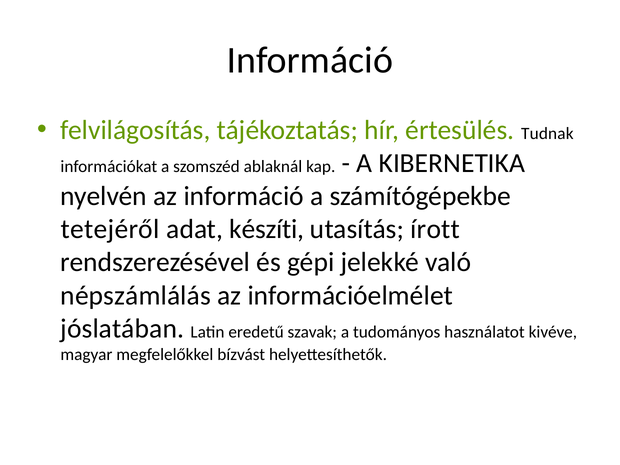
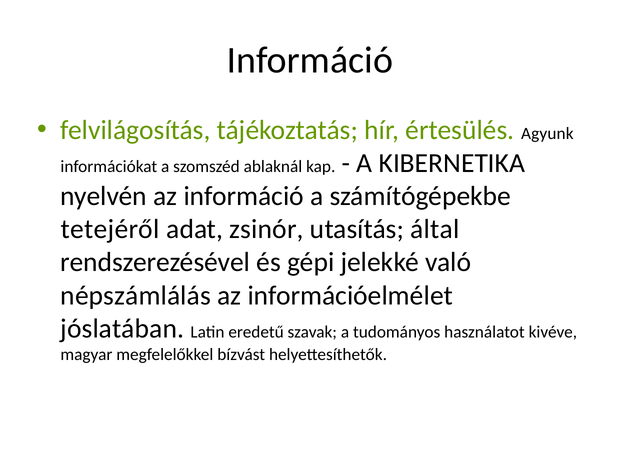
Tudnak: Tudnak -> Agyunk (547, 133)
készíti: készíti -> zsinór (266, 229)
írott: írott -> által (435, 229)
